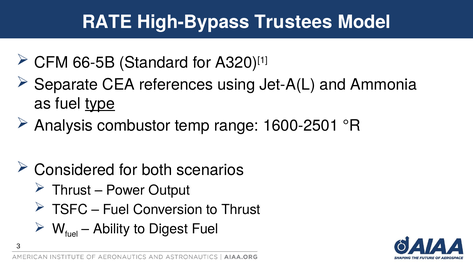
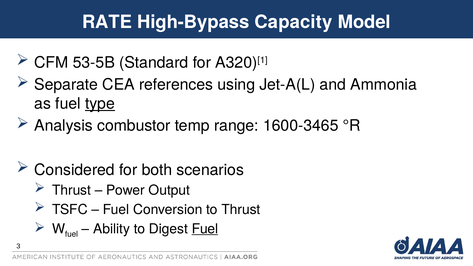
Trustees: Trustees -> Capacity (293, 22)
66-5B: 66-5B -> 53-5B (94, 63)
1600-2501: 1600-2501 -> 1600-3465 (301, 126)
Fuel underline: none -> present (205, 229)
